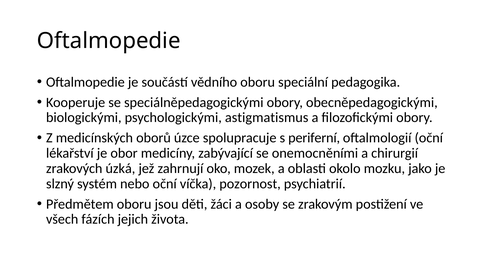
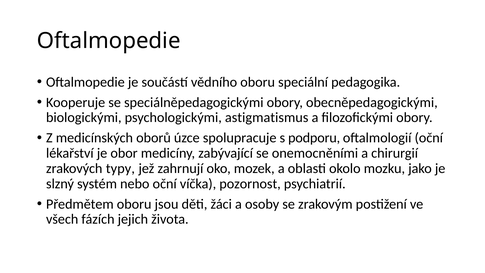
periferní: periferní -> podporu (314, 138)
úzká: úzká -> typy (120, 168)
